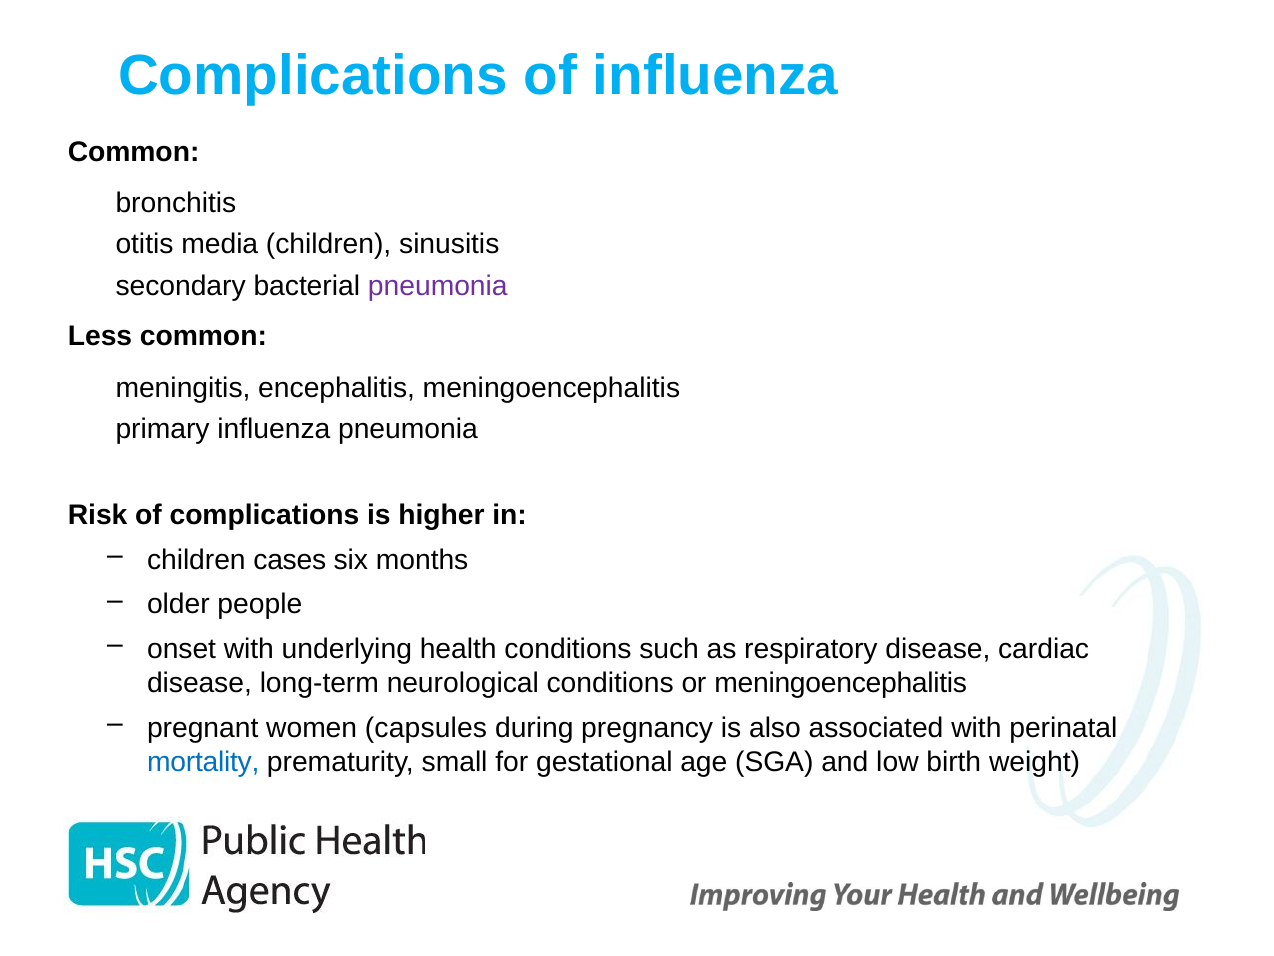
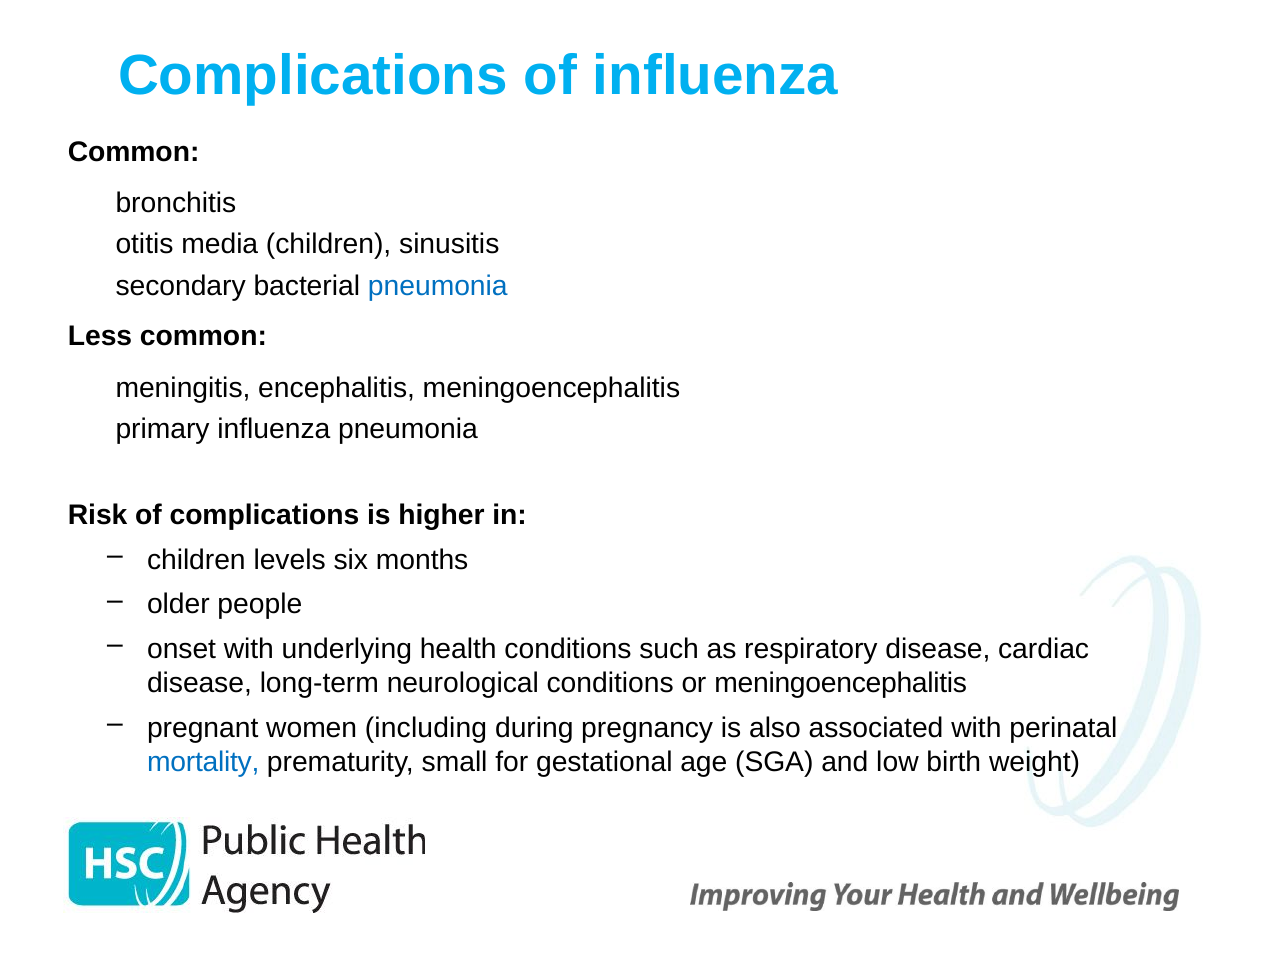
pneumonia colour: purple -> blue (438, 286)
cases: cases -> levels (290, 560)
capsules: capsules -> including (426, 727)
